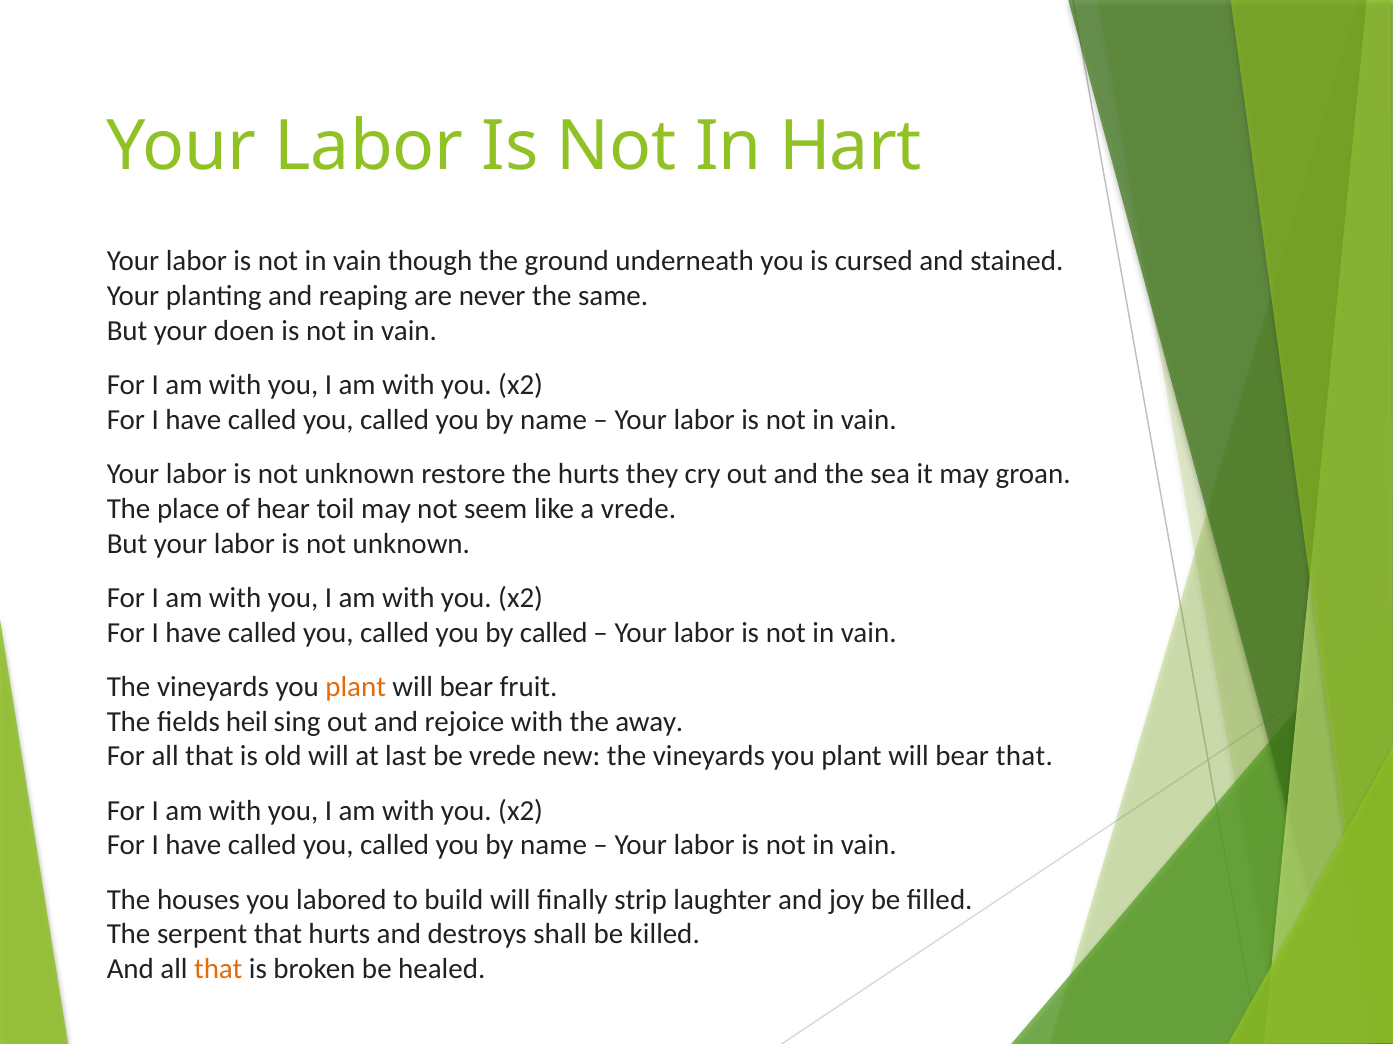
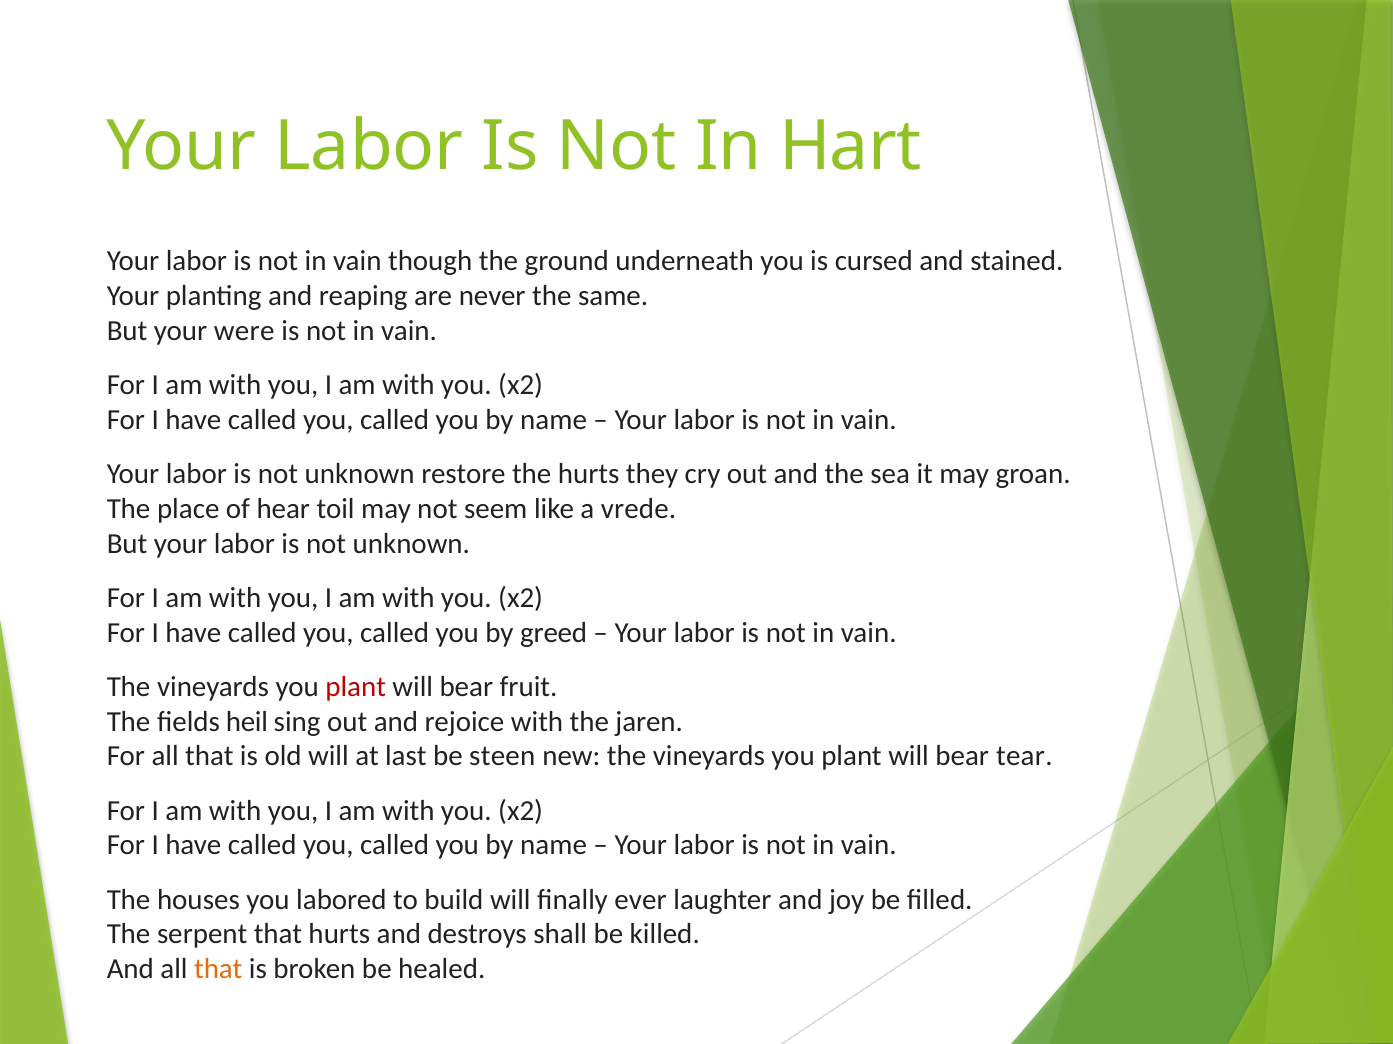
doen: doen -> were (244, 331)
by called: called -> greed (554, 633)
plant colour: orange -> red (356, 687)
away: away -> jaren (649, 722)
be vrede: vrede -> steen (502, 757)
bear that: that -> tear (1024, 757)
strip: strip -> ever (641, 900)
